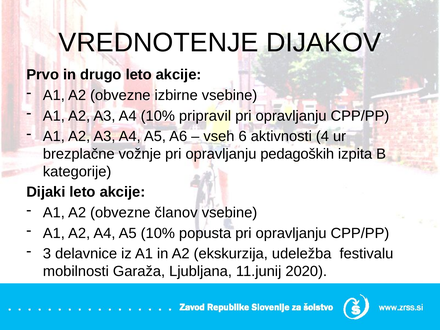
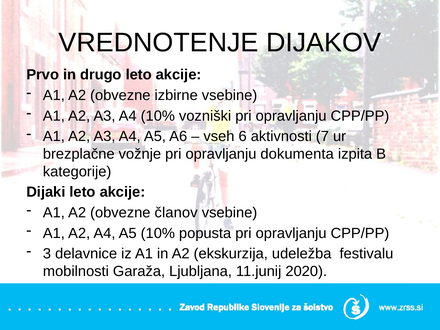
pripravil: pripravil -> vozniški (205, 116)
4: 4 -> 7 (322, 136)
pedagoških: pedagoških -> dokumenta (297, 154)
